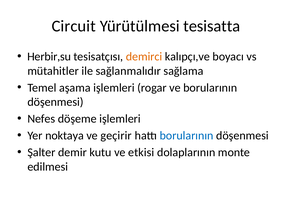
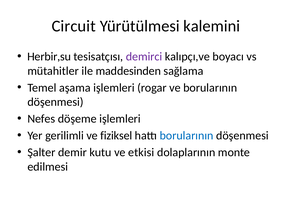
tesisatta: tesisatta -> kalemini (212, 26)
demirci colour: orange -> purple (144, 57)
sağlanmalıdır: sağlanmalıdır -> maddesinden (128, 71)
noktaya: noktaya -> gerilimli (64, 136)
geçirir: geçirir -> fiziksel (116, 136)
